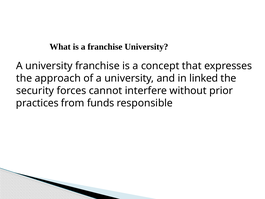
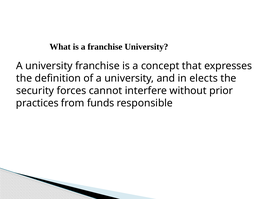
approach: approach -> definition (58, 78)
linked: linked -> elects (204, 78)
